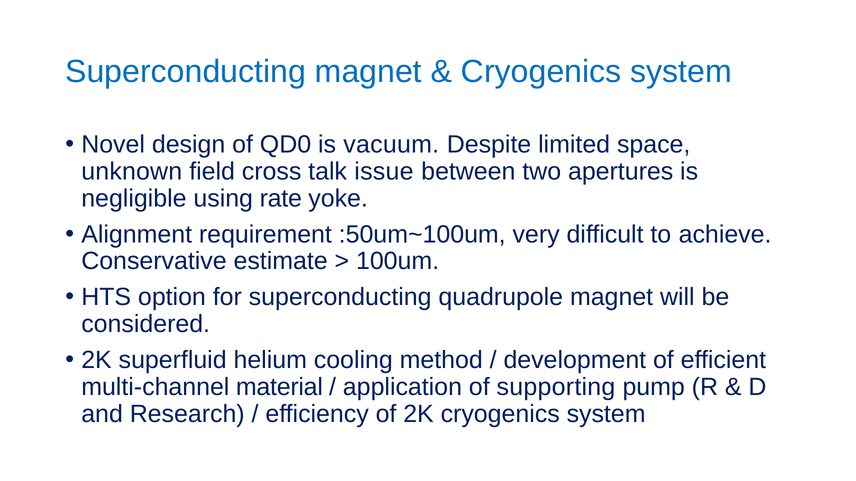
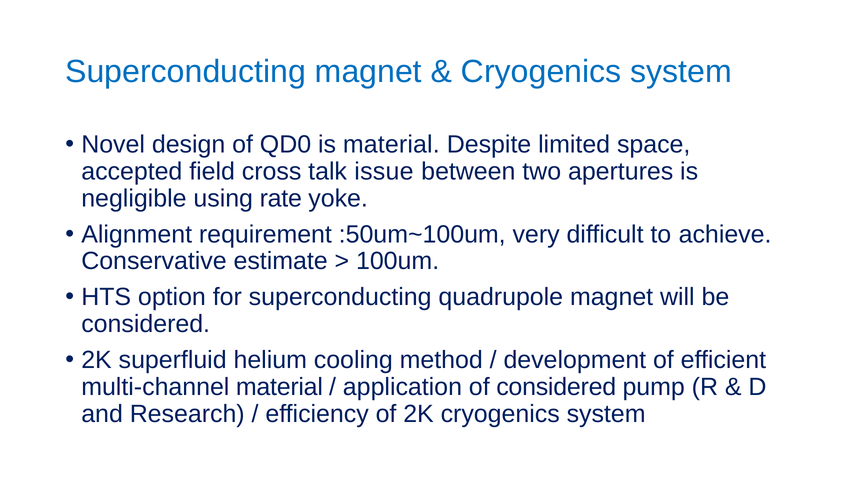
is vacuum: vacuum -> material (391, 145)
unknown: unknown -> accepted (132, 172)
of supporting: supporting -> considered (556, 387)
